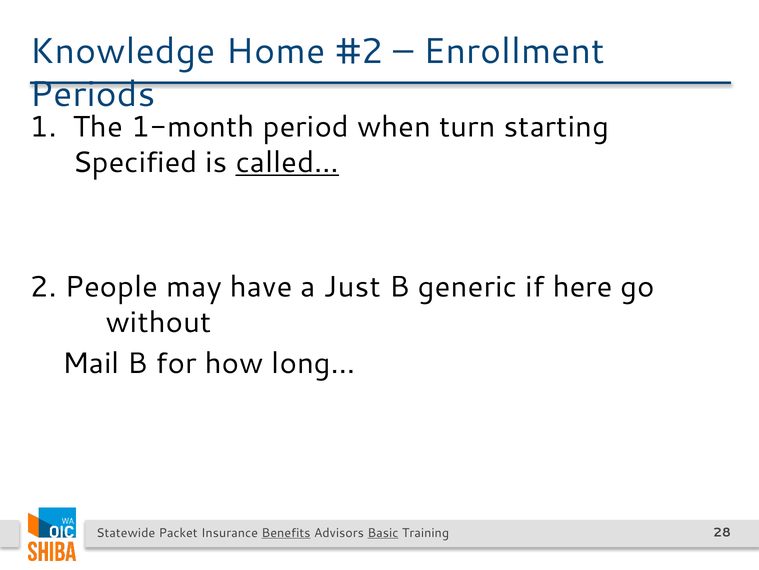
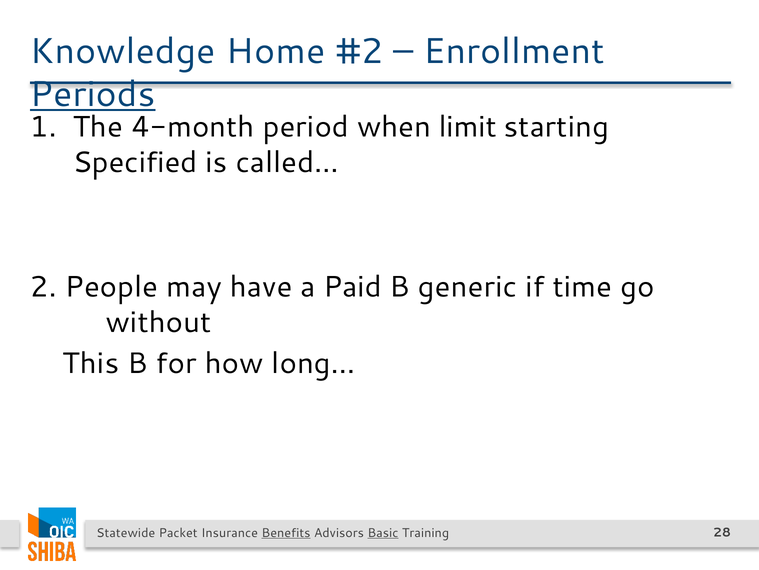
Periods underline: none -> present (93, 94)
1-month: 1-month -> 4-month (193, 127)
turn: turn -> limit (468, 127)
called… underline: present -> none (287, 162)
Just: Just -> Paid (353, 286)
here: here -> time (582, 286)
Mail: Mail -> This (91, 363)
